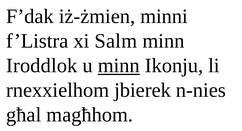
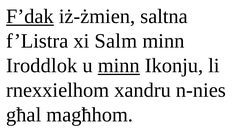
F’dak underline: none -> present (30, 16)
minni: minni -> saltna (164, 16)
jbierek: jbierek -> xandru (143, 90)
